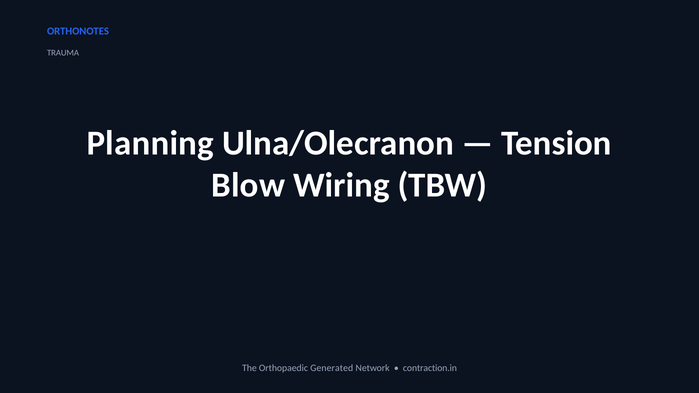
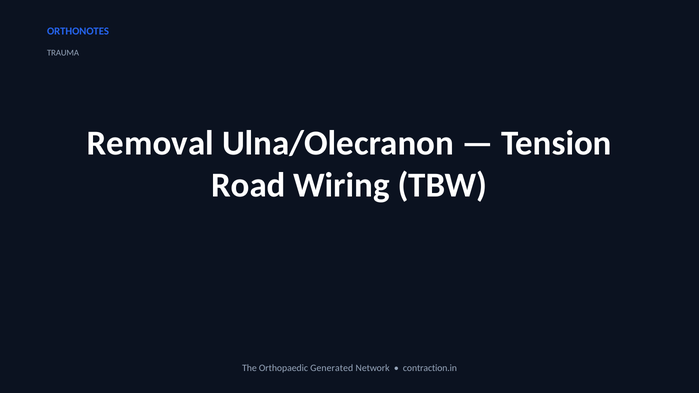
Planning: Planning -> Removal (150, 143)
Blow: Blow -> Road (248, 185)
